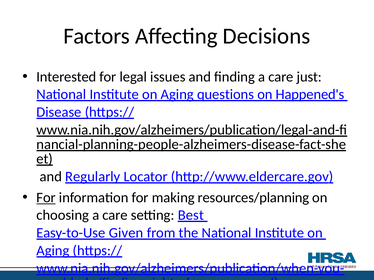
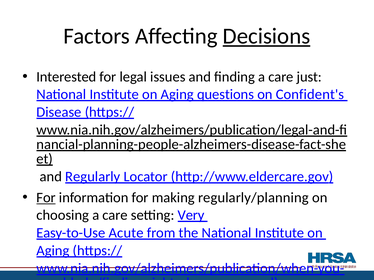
Decisions underline: none -> present (266, 36)
Happened's: Happened's -> Confident's (310, 95)
resources/planning: resources/planning -> regularly/planning (253, 198)
Best: Best -> Very (191, 216)
Given: Given -> Acute (126, 233)
